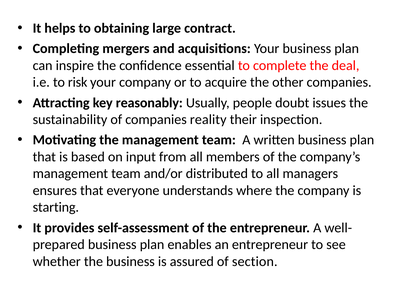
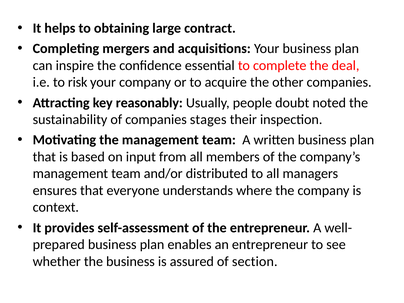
issues: issues -> noted (329, 103)
reality: reality -> stages (208, 120)
starting: starting -> context (56, 207)
